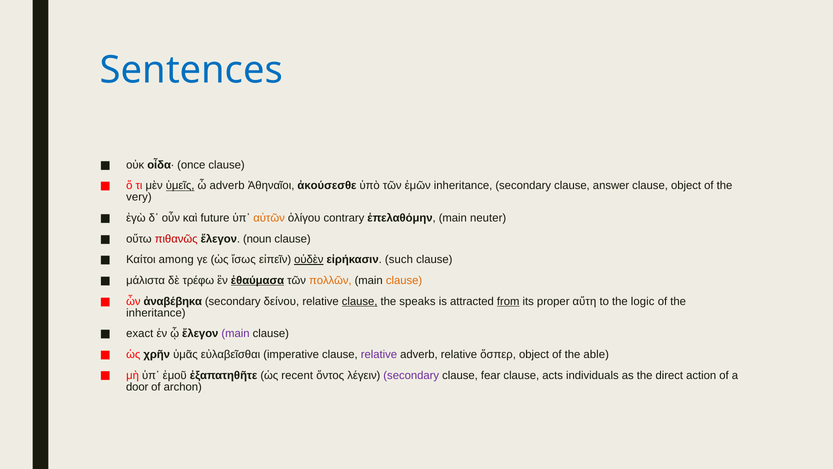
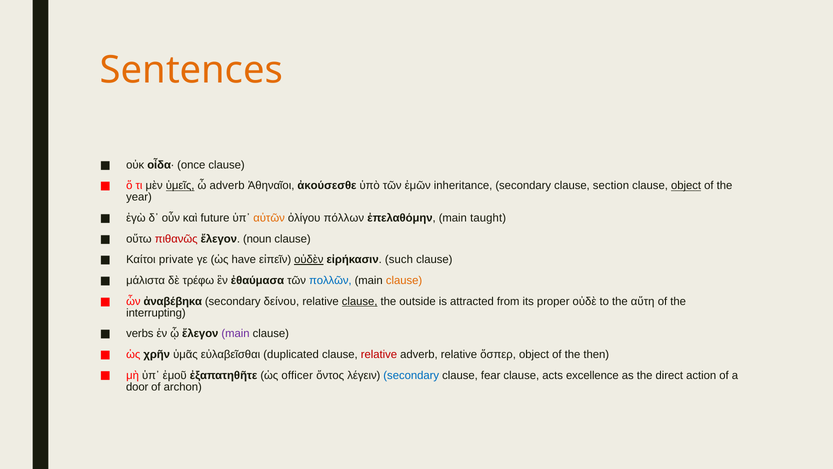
Sentences colour: blue -> orange (191, 70)
answer: answer -> section (611, 186)
object underline: none -> present (686, 186)
very: very -> year (139, 197)
contrary: contrary -> πόλλων (344, 218)
neuter: neuter -> taught (488, 218)
among: among -> private (176, 259)
ἴσως: ἴσως -> have (244, 259)
ἐθαύμασα underline: present -> none (258, 280)
πολλῶν colour: orange -> blue (330, 280)
speaks: speaks -> outside (418, 301)
from underline: present -> none (508, 301)
αὔτη: αὔτη -> οὐδὲ (585, 301)
logic: logic -> αὕτη (643, 301)
inheritance: inheritance -> interrupting (156, 313)
exact: exact -> verbs (140, 333)
imperative: imperative -> duplicated (291, 354)
relative colour: purple -> red (379, 354)
able: able -> then (596, 354)
recent: recent -> officer (297, 375)
secondary colour: purple -> blue (411, 375)
individuals: individuals -> excellence (592, 375)
